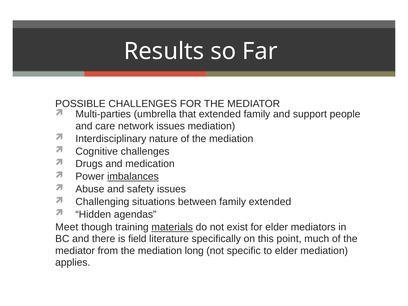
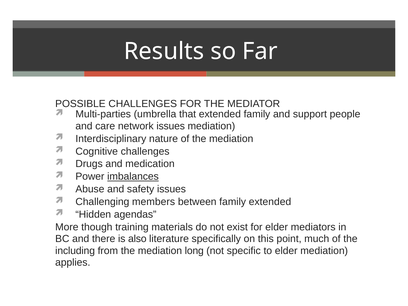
situations: situations -> members (154, 202)
Meet: Meet -> More (67, 227)
materials underline: present -> none (172, 227)
field: field -> also (137, 239)
mediator: mediator -> including (75, 251)
